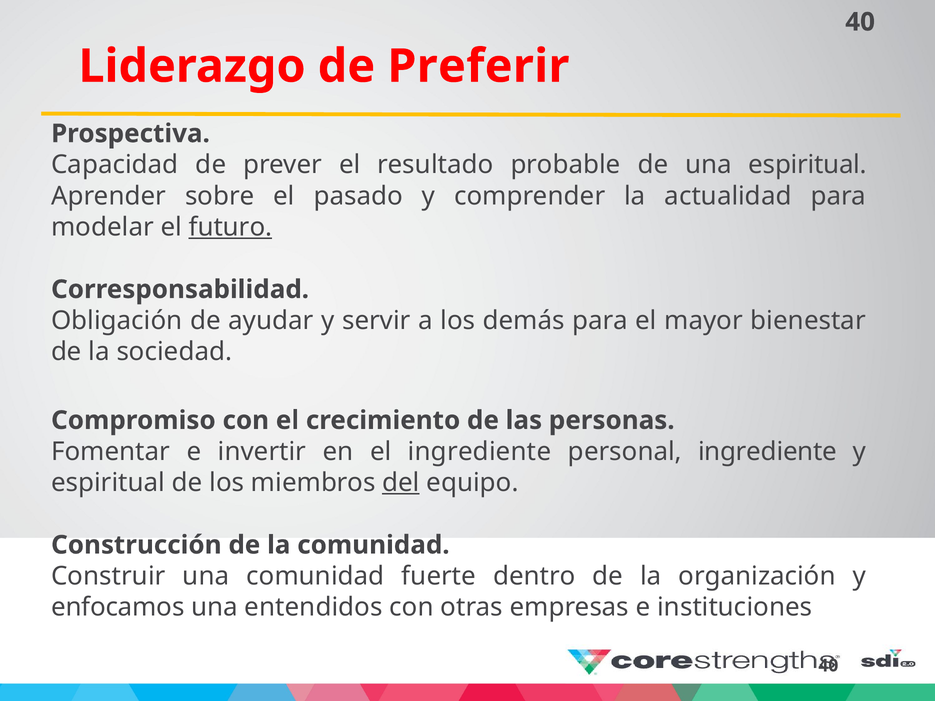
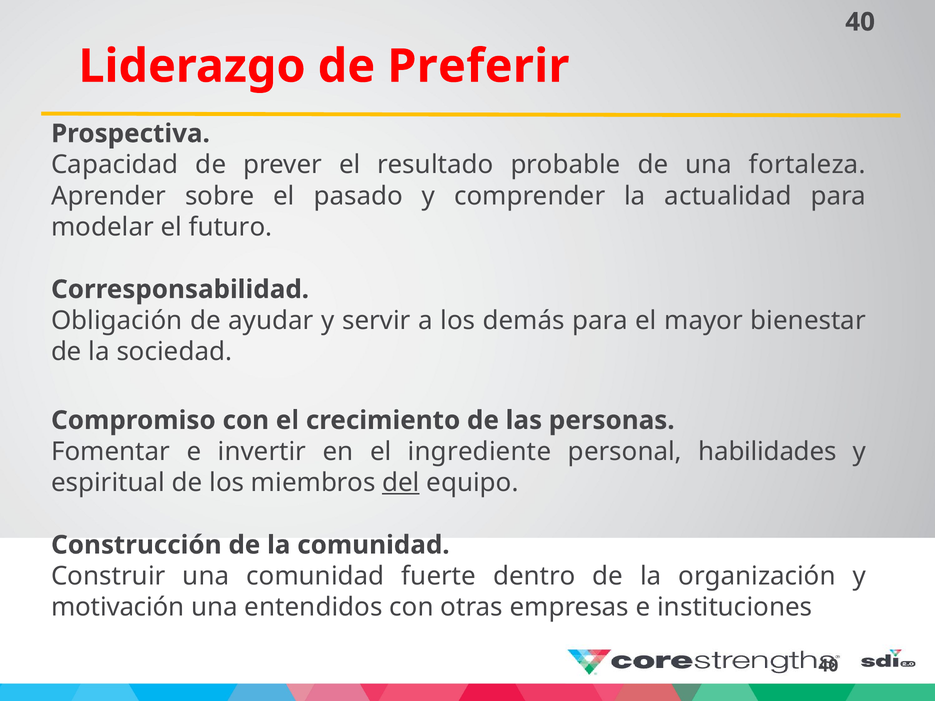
una espiritual: espiritual -> fortaleza (807, 165)
futuro underline: present -> none (230, 227)
personal ingrediente: ingrediente -> habilidades (767, 452)
enfocamos: enfocamos -> motivación (118, 608)
